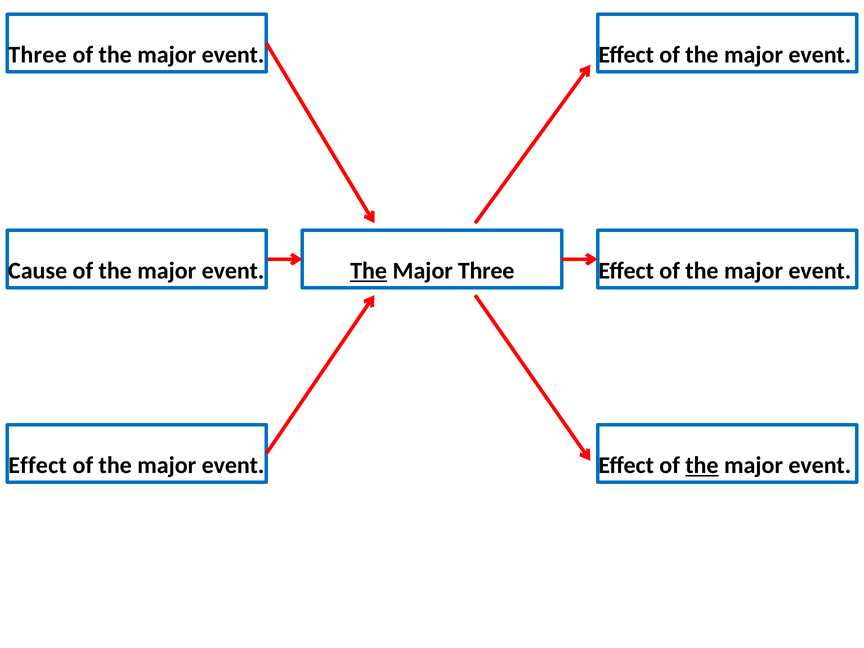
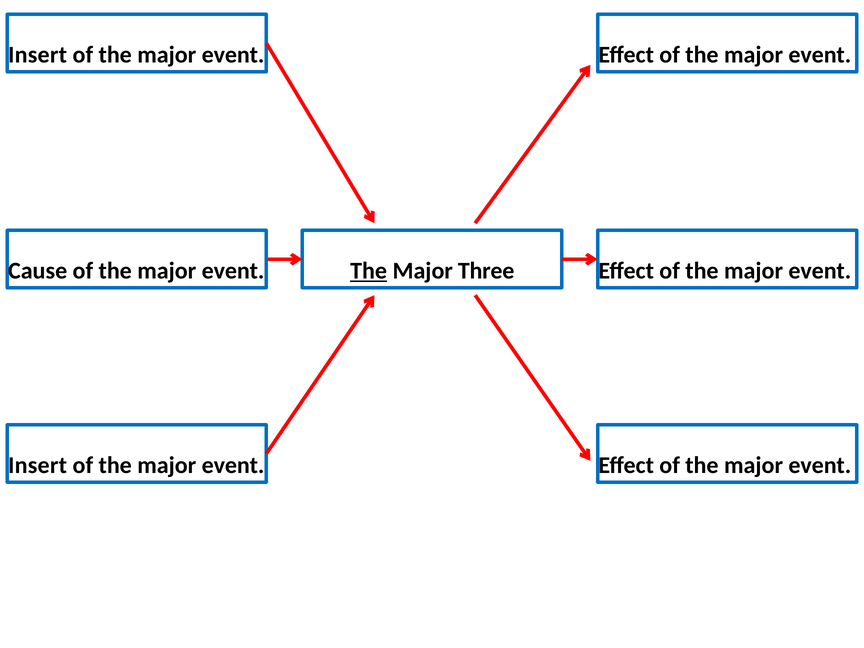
Three: Three -> Insert (38, 55)
Effect: Effect -> Insert (38, 465)
the underline: present -> none (702, 465)
